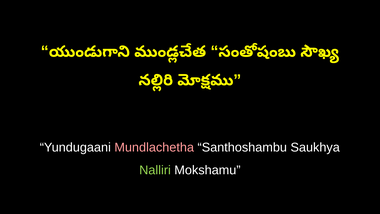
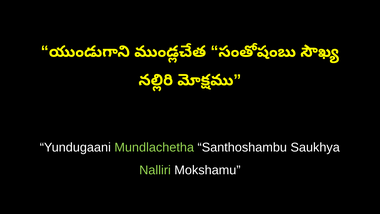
Mundlachetha colour: pink -> light green (154, 147)
